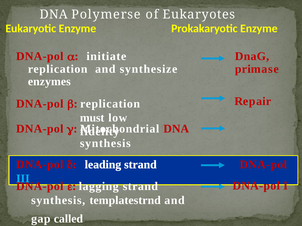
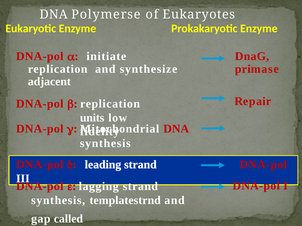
enzymes: enzymes -> adjacent (49, 82)
must: must -> units (92, 118)
III colour: light blue -> white (23, 179)
